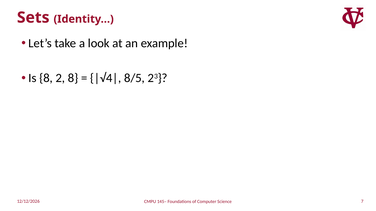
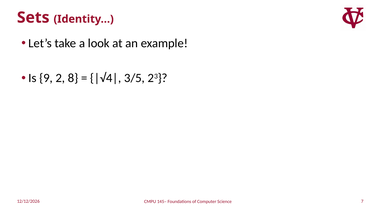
Is 8: 8 -> 9 (46, 78)
8/5: 8/5 -> 3/5 (134, 78)
